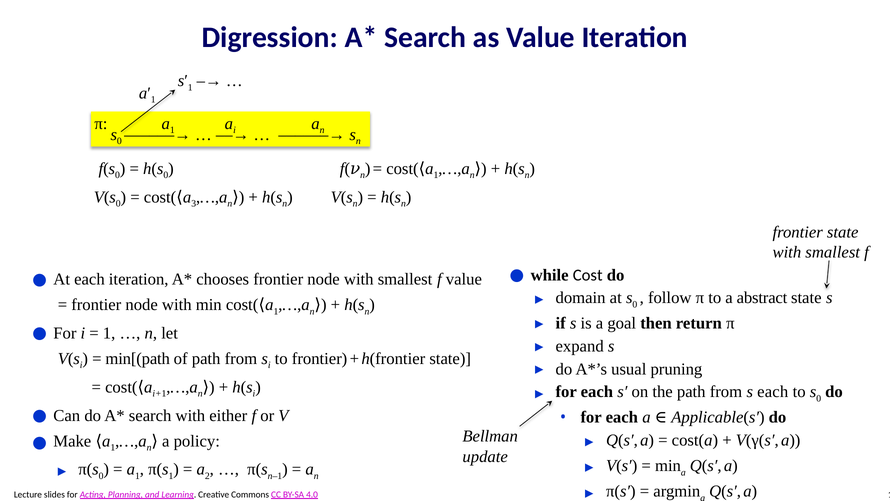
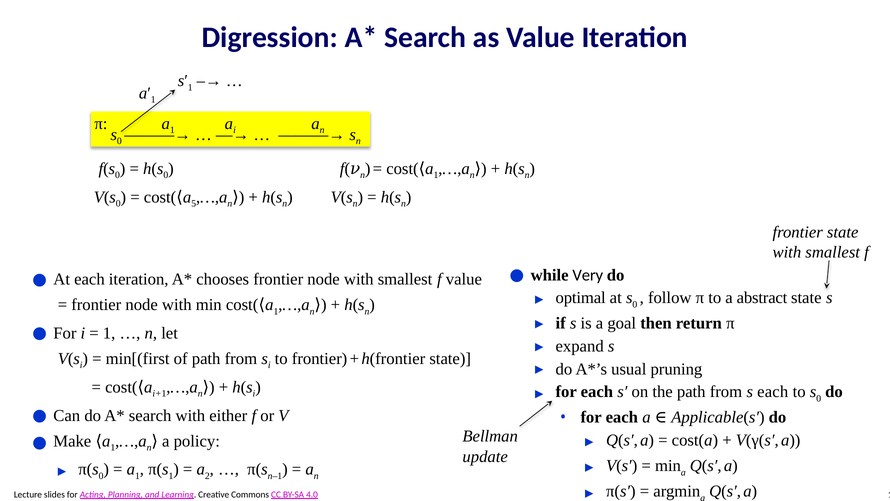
3: 3 -> 5 (194, 203)
Cost: Cost -> Very (588, 275)
domain: domain -> optimal (581, 298)
min[(path: min[(path -> min[(first (138, 359)
